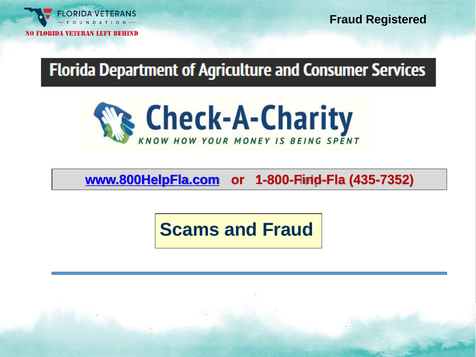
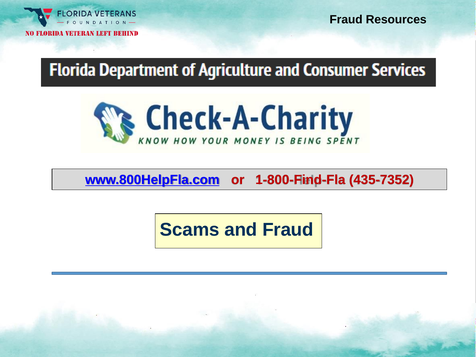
Registered: Registered -> Resources (396, 20)
